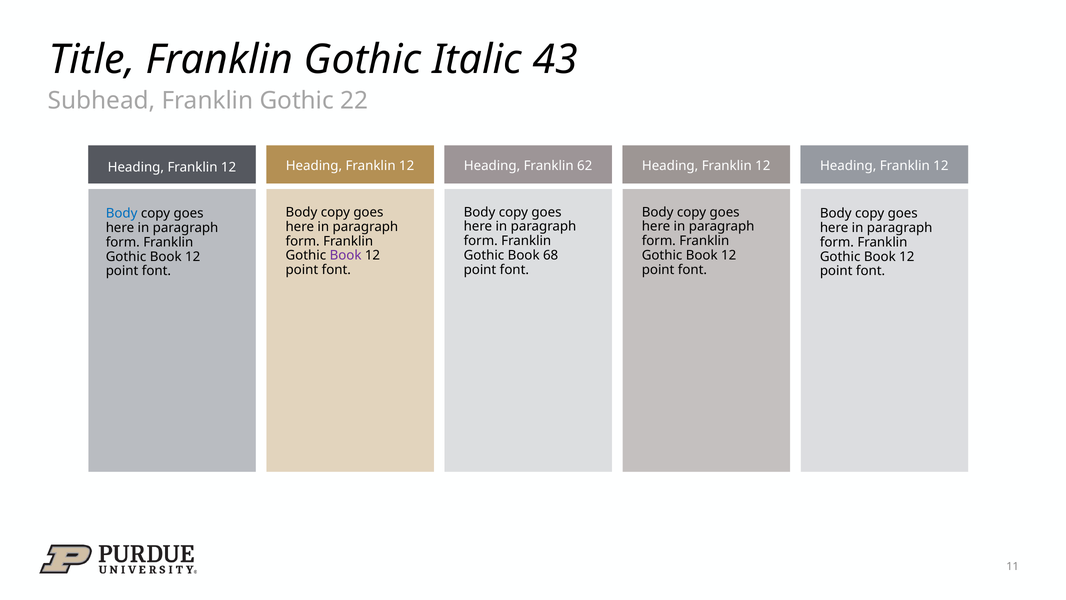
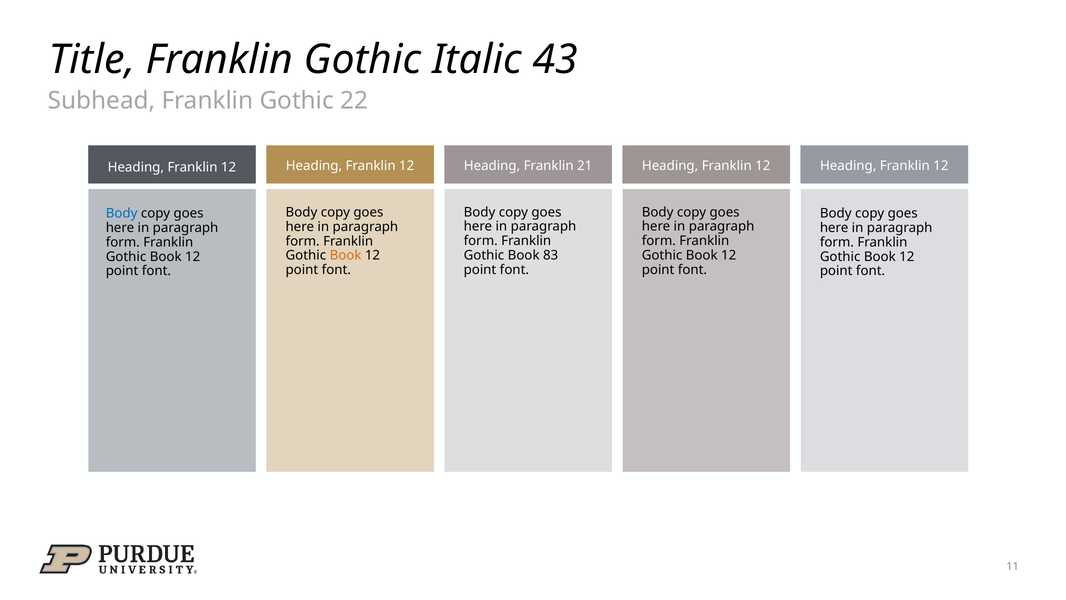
62: 62 -> 21 (585, 166)
68: 68 -> 83 (551, 255)
Book colour: purple -> orange (346, 255)
